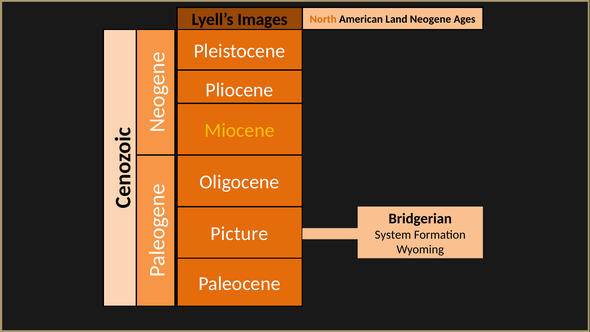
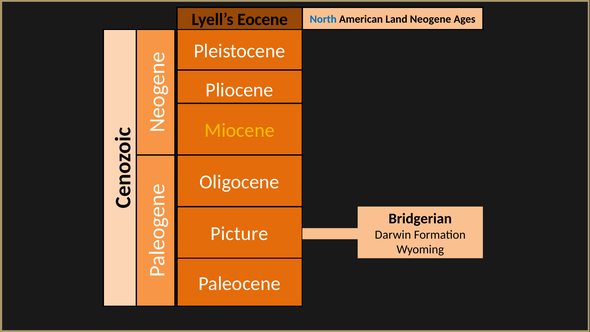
Images: Images -> Eocene (263, 20)
North colour: orange -> blue (323, 19)
System: System -> Darwin (393, 235)
